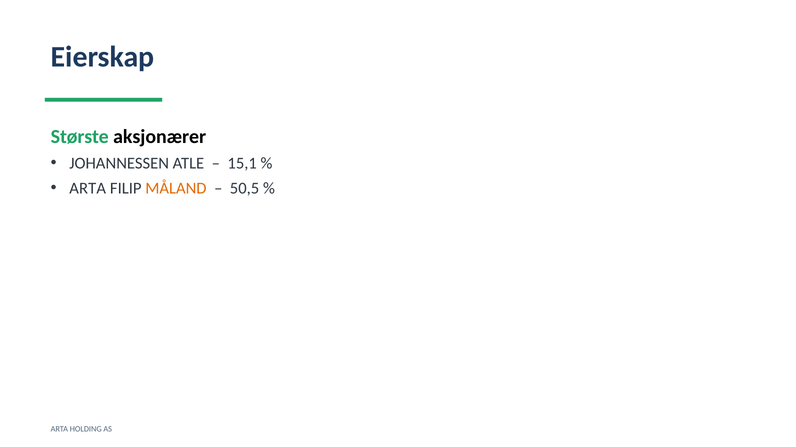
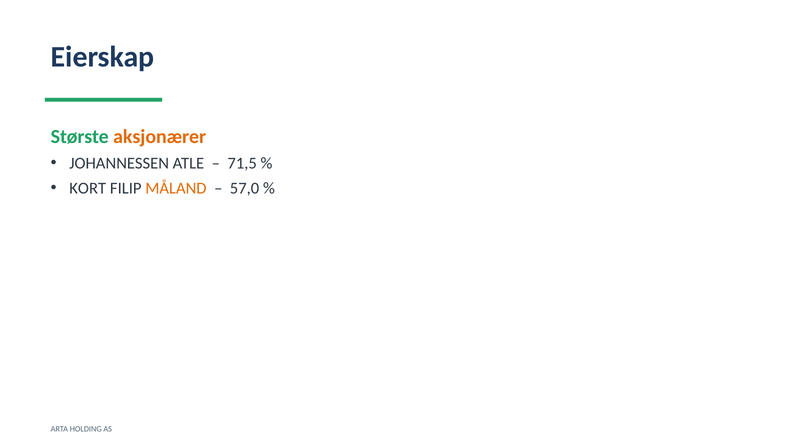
aksjonærer colour: black -> orange (160, 137)
15,1: 15,1 -> 71,5 (242, 164)
ARTA: ARTA -> KORT (88, 189)
50,5: 50,5 -> 57,0 (245, 189)
